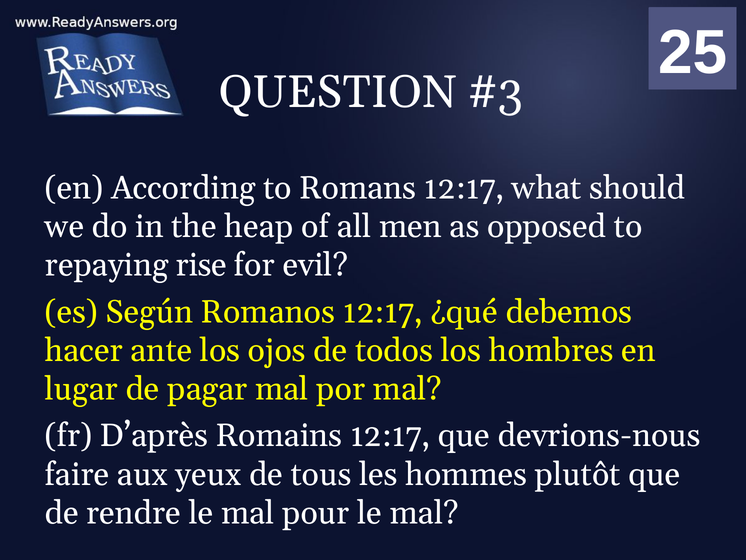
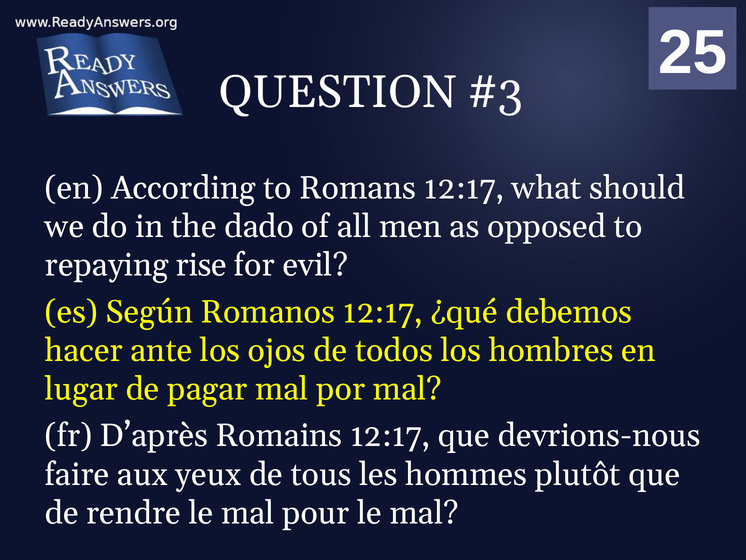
heap: heap -> dado (259, 227)
